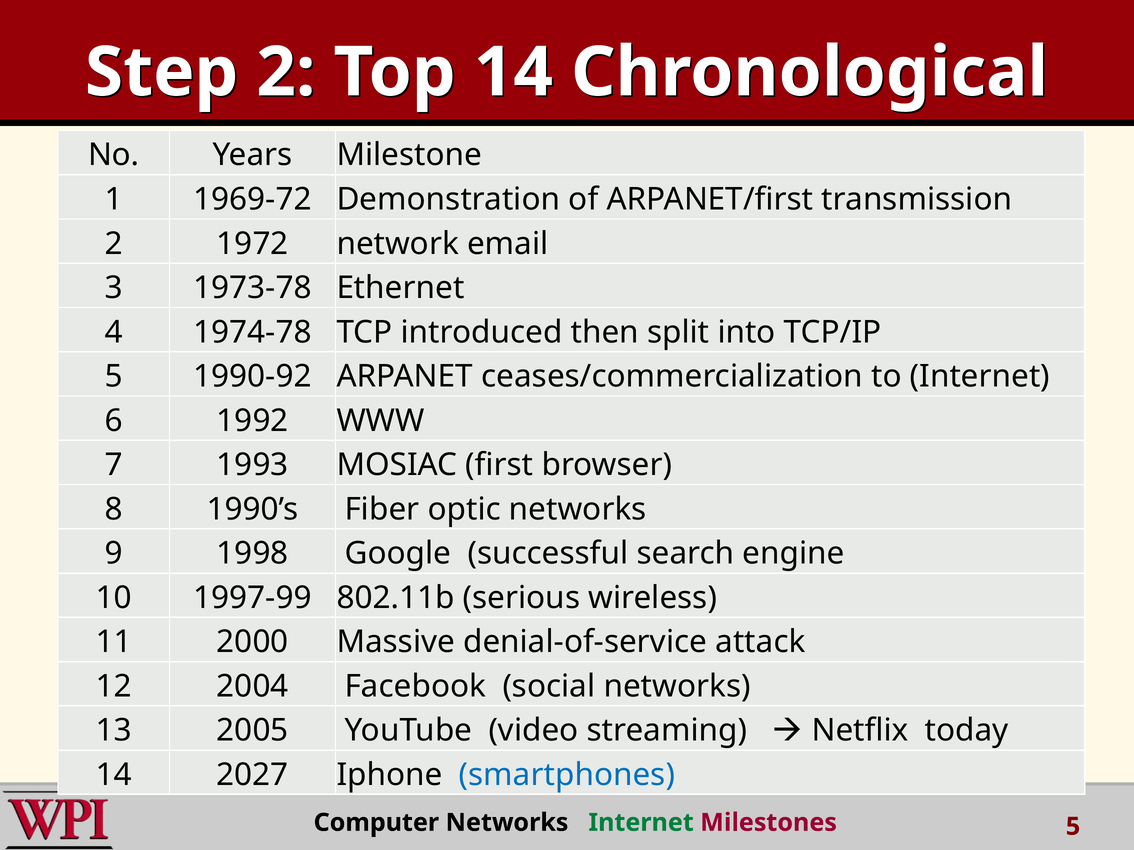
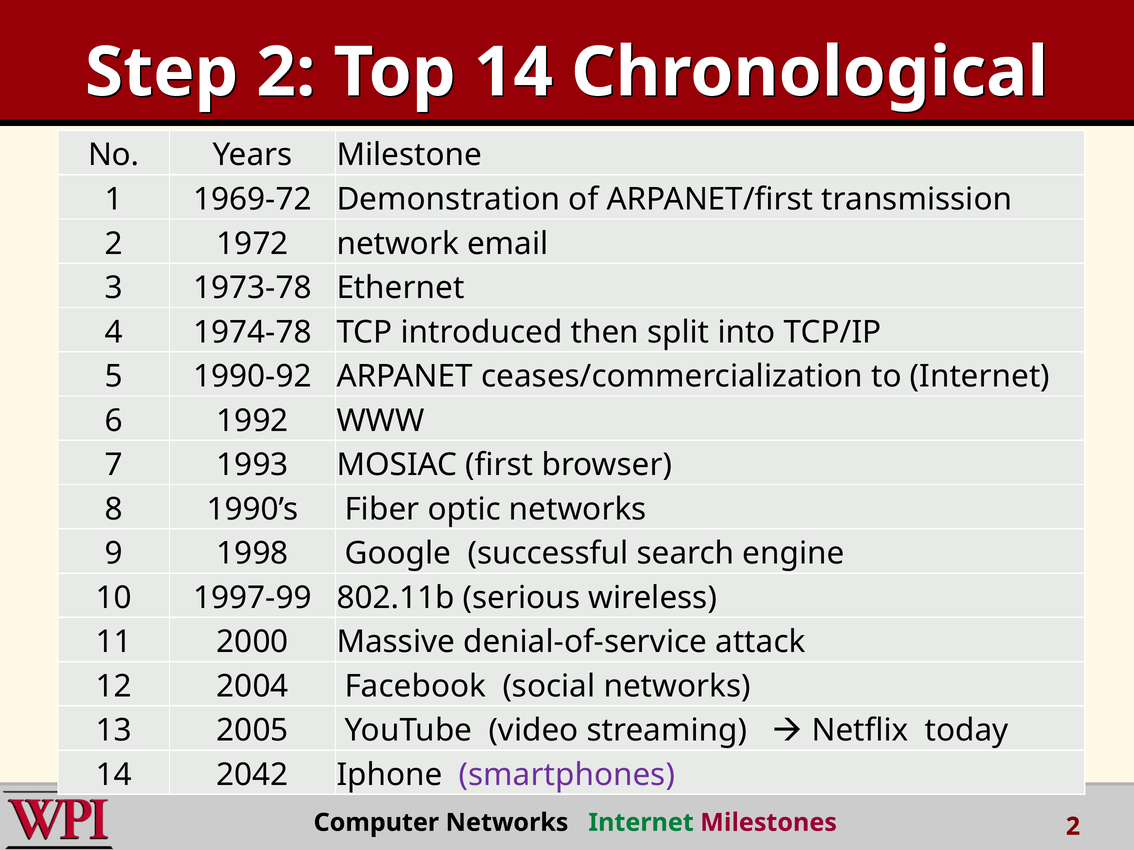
2027: 2027 -> 2042 (252, 775)
smartphones colour: blue -> purple (567, 775)
Milestones 5: 5 -> 2 (1073, 827)
